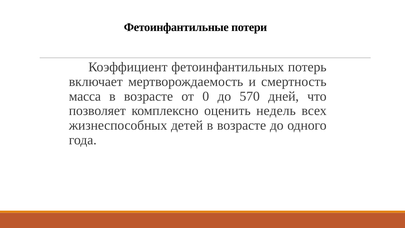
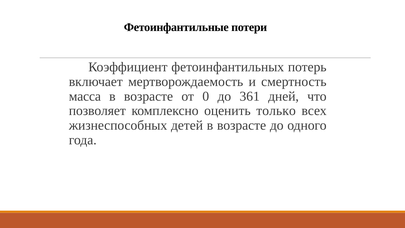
570: 570 -> 361 (250, 96)
недель: недель -> только (276, 111)
